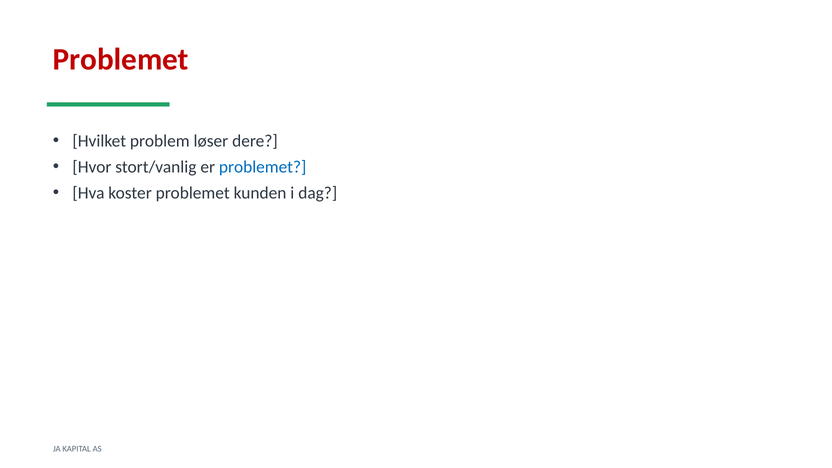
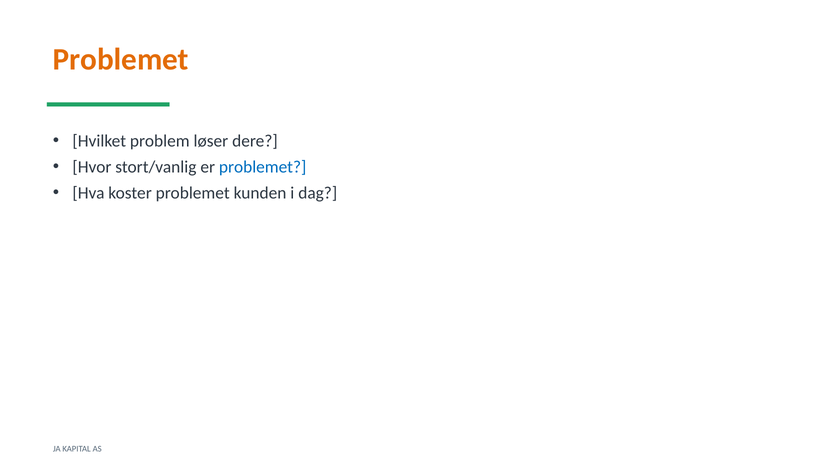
Problemet colour: red -> orange (121, 59)
